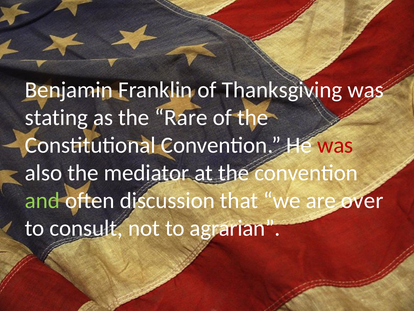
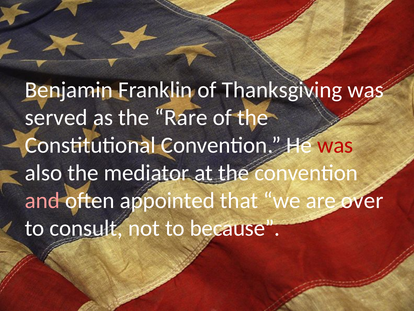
stating: stating -> served (56, 117)
and colour: light green -> pink (42, 200)
discussion: discussion -> appointed (167, 200)
agrarian: agrarian -> because (235, 228)
